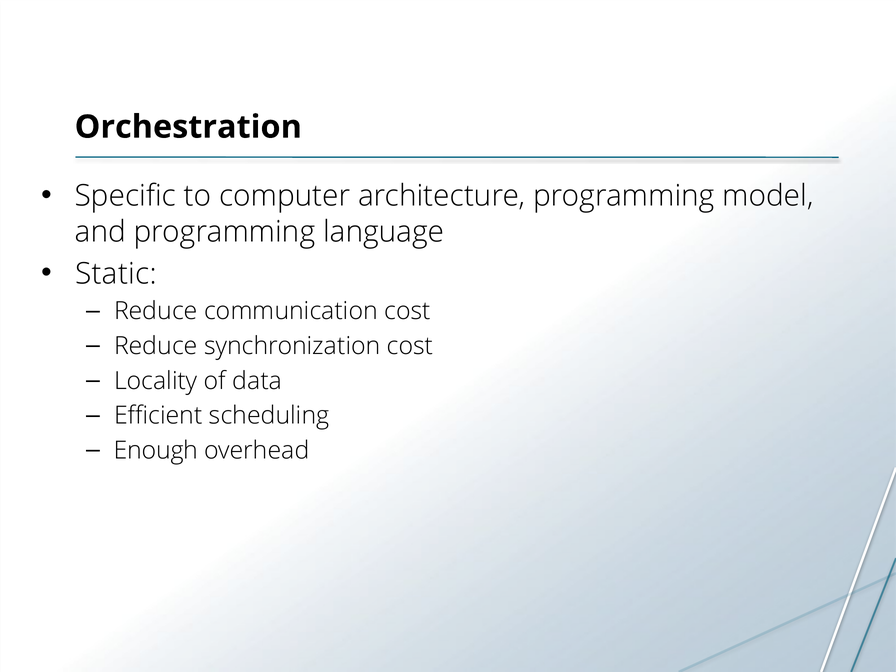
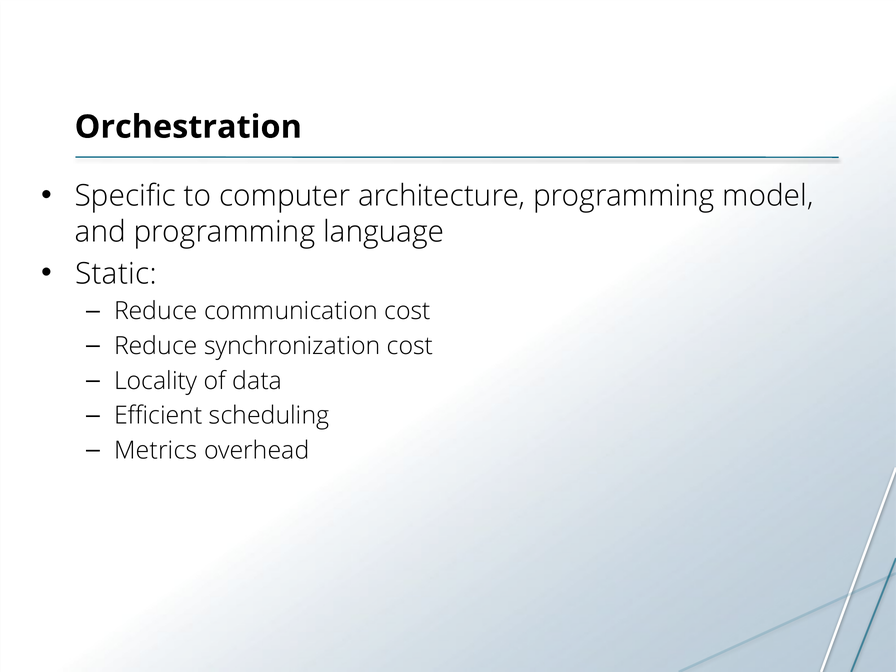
Enough: Enough -> Metrics (156, 451)
